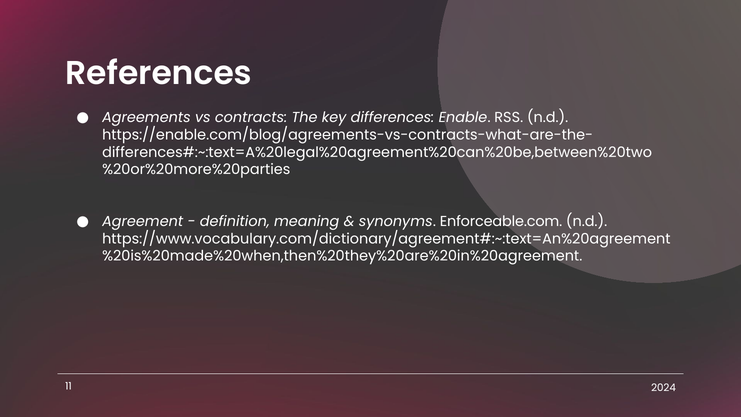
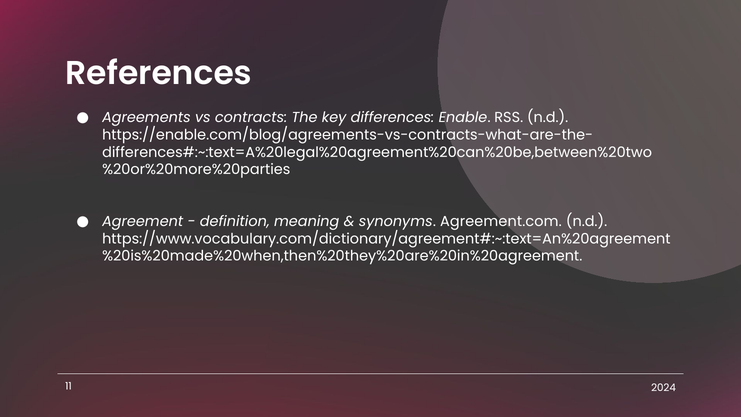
Enforceable.com: Enforceable.com -> Agreement.com (501, 221)
